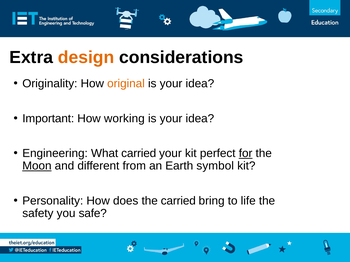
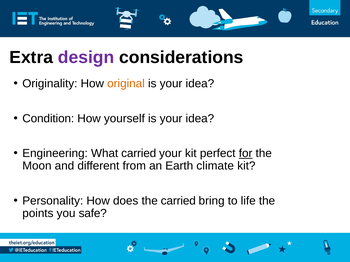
design colour: orange -> purple (86, 57)
Important: Important -> Condition (48, 119)
working: working -> yourself (124, 119)
Moon underline: present -> none (37, 166)
symbol: symbol -> climate (215, 166)
safety: safety -> points (38, 214)
